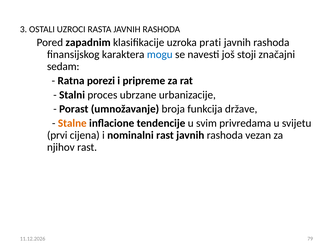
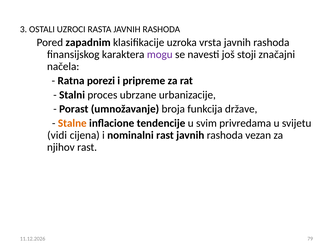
prati: prati -> vrsta (210, 42)
mogu colour: blue -> purple (160, 54)
sedam: sedam -> načela (63, 66)
prvi: prvi -> vidi (57, 135)
